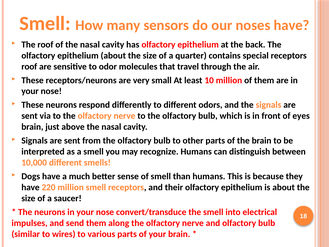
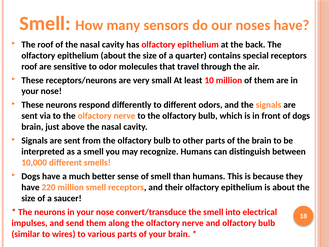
of eyes: eyes -> dogs (301, 116)
